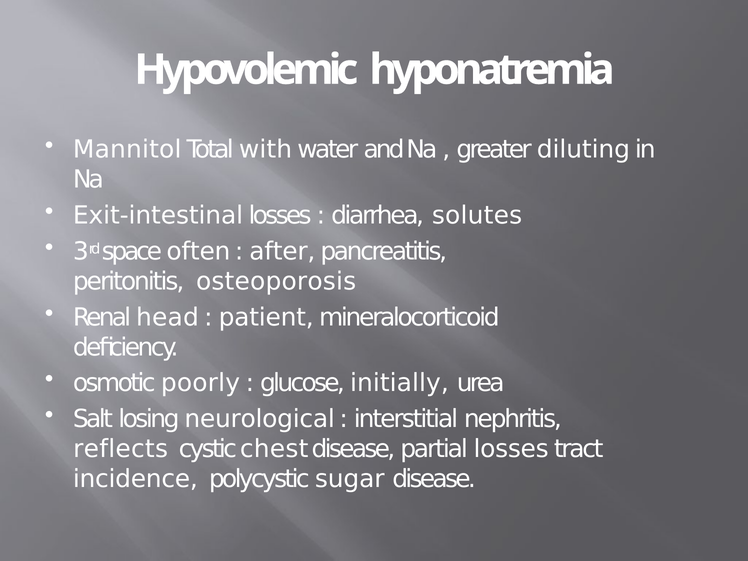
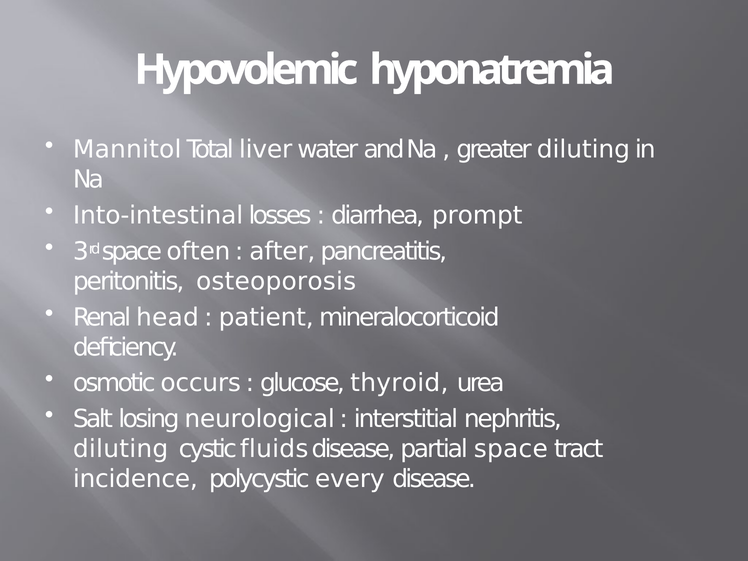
with: with -> liver (266, 150)
Exit-intestinal: Exit-intestinal -> Into-intestinal (158, 216)
solutes: solutes -> prompt (477, 216)
poorly: poorly -> occurs (201, 383)
initially: initially -> thyroid (399, 383)
reflects: reflects -> diluting (121, 449)
chest: chest -> fluids (274, 449)
partial losses: losses -> space (511, 449)
sugar: sugar -> every (350, 479)
